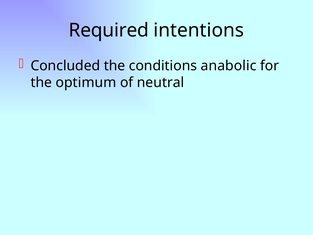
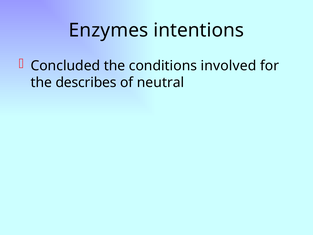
Required: Required -> Enzymes (109, 30)
anabolic: anabolic -> involved (229, 66)
optimum: optimum -> describes (86, 82)
